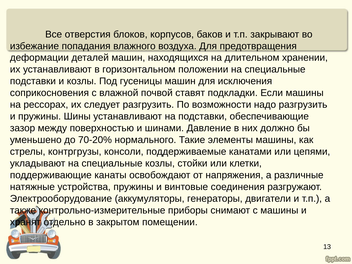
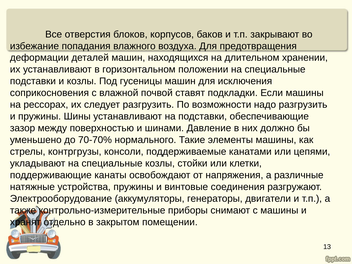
70-20%: 70-20% -> 70-70% (95, 140)
